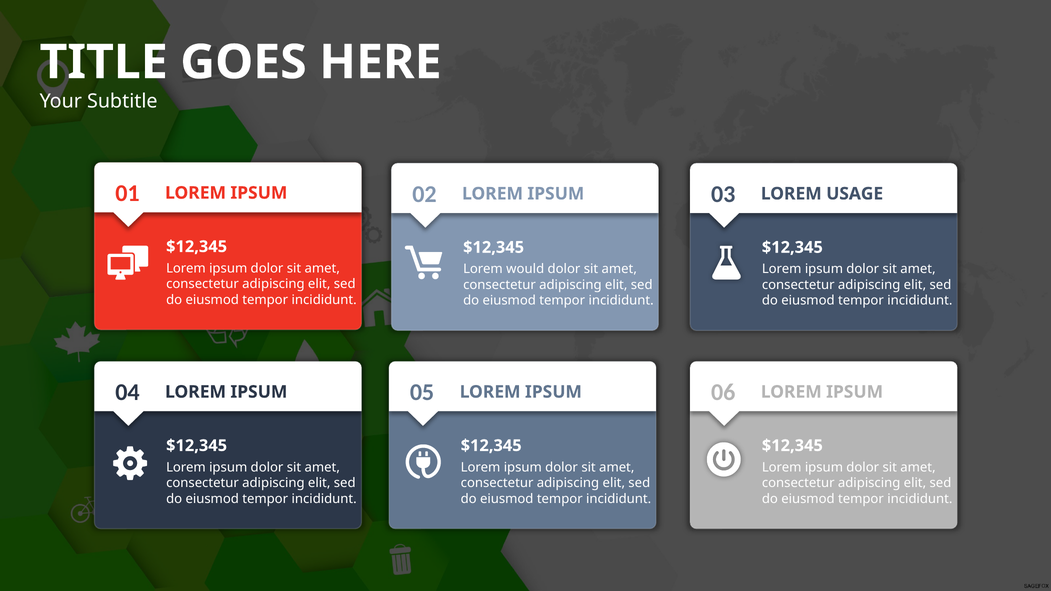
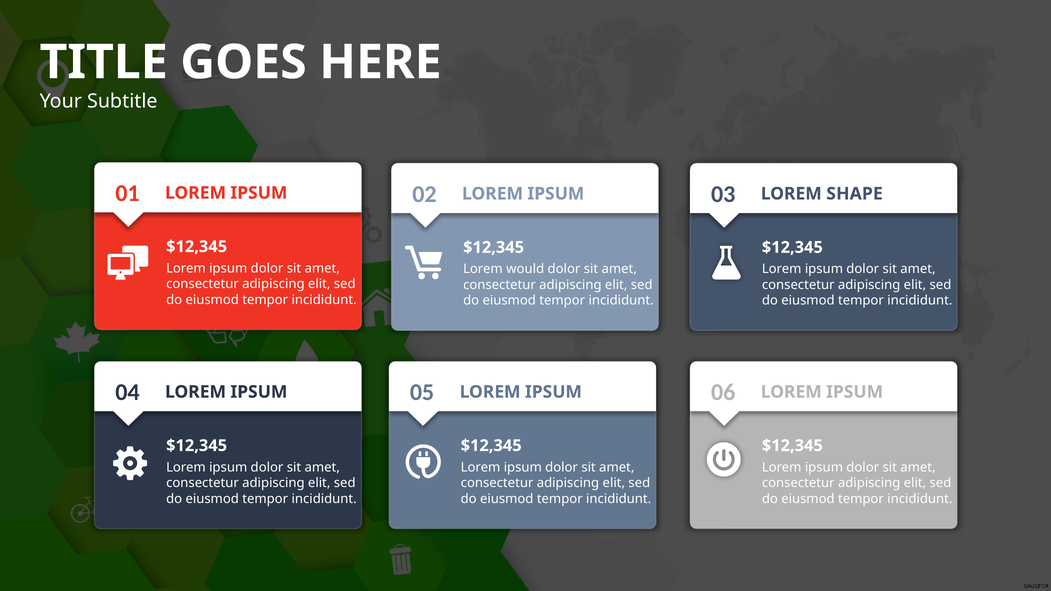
USAGE: USAGE -> SHAPE (855, 194)
